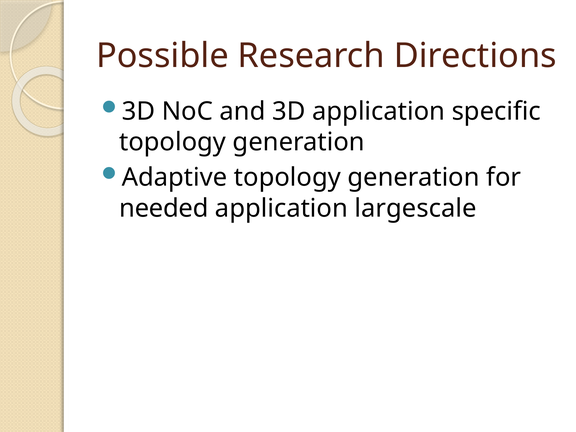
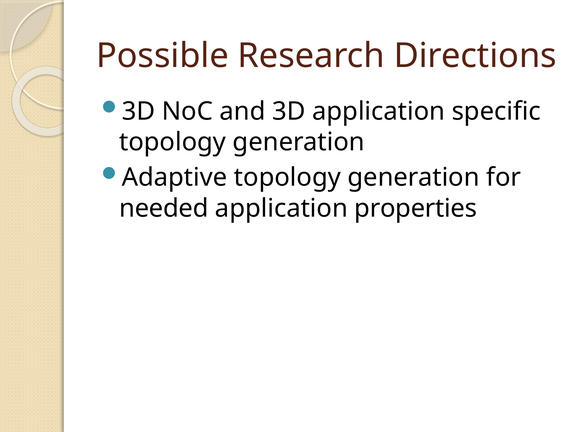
largescale: largescale -> properties (416, 208)
